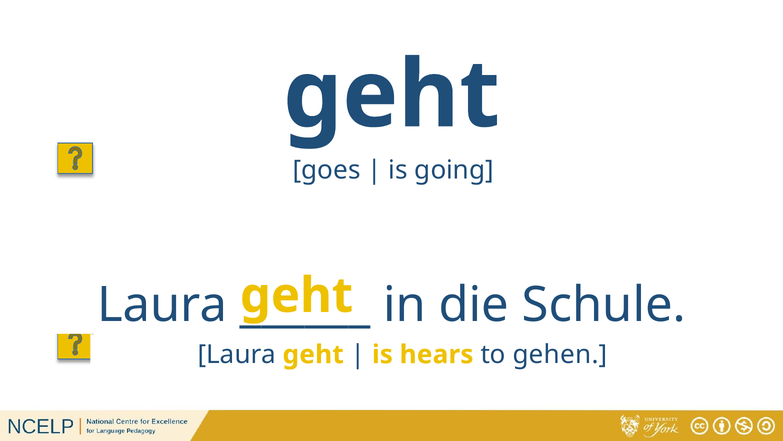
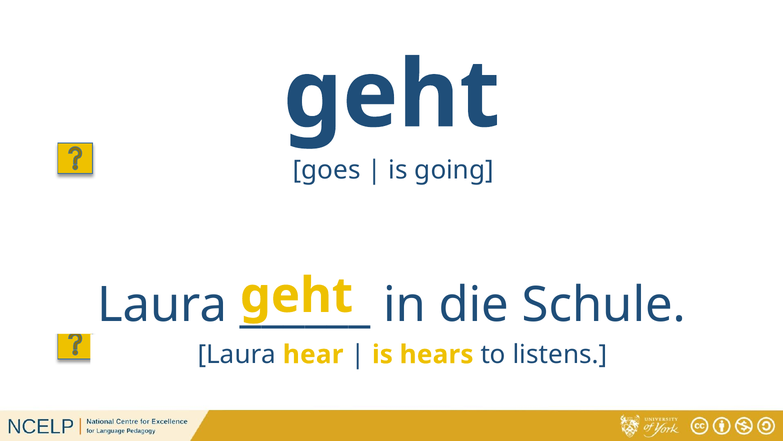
Laura geht: geht -> hear (313, 354)
gehen: gehen -> listens (560, 354)
